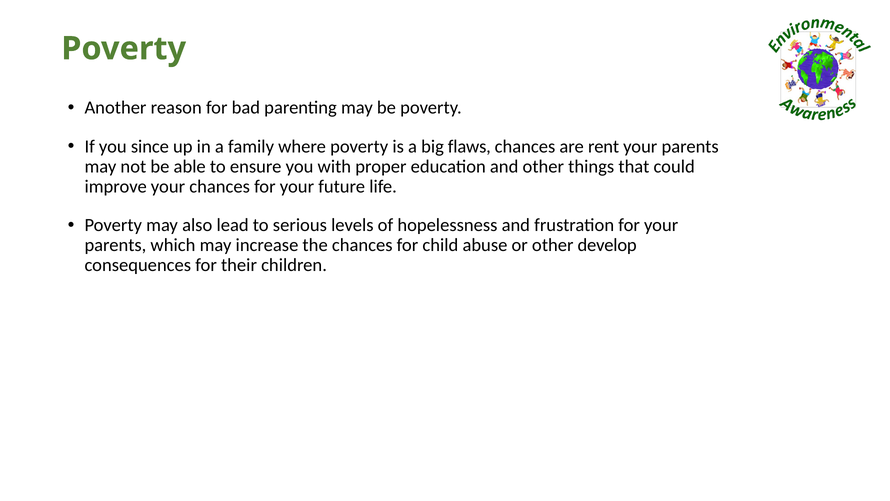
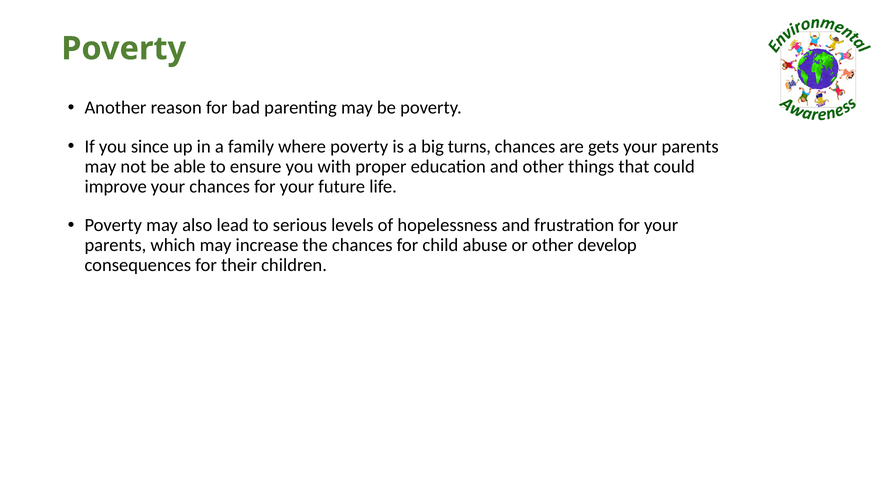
flaws: flaws -> turns (469, 146)
rent: rent -> gets (604, 146)
